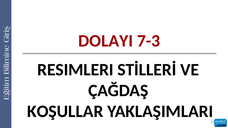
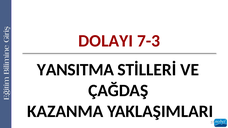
RESIMLERI: RESIMLERI -> YANSITMA (76, 70)
KOŞULLAR: KOŞULLAR -> KAZANMA (65, 112)
